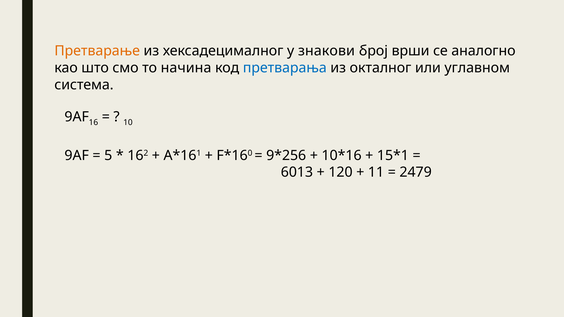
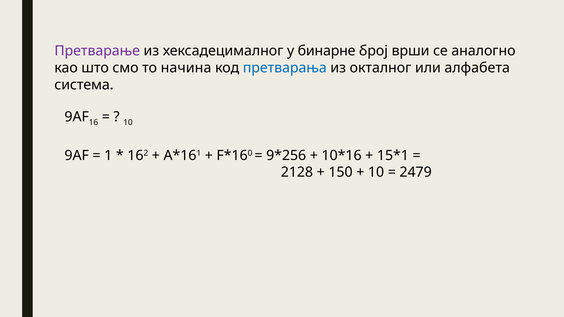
Претварање colour: orange -> purple (97, 51)
знакови: знакови -> бинарне (327, 51)
углавном: углавном -> алфабета (477, 68)
5: 5 -> 1 (108, 155)
6013: 6013 -> 2128 (297, 172)
120: 120 -> 150 (341, 172)
11: 11 -> 10 (376, 172)
